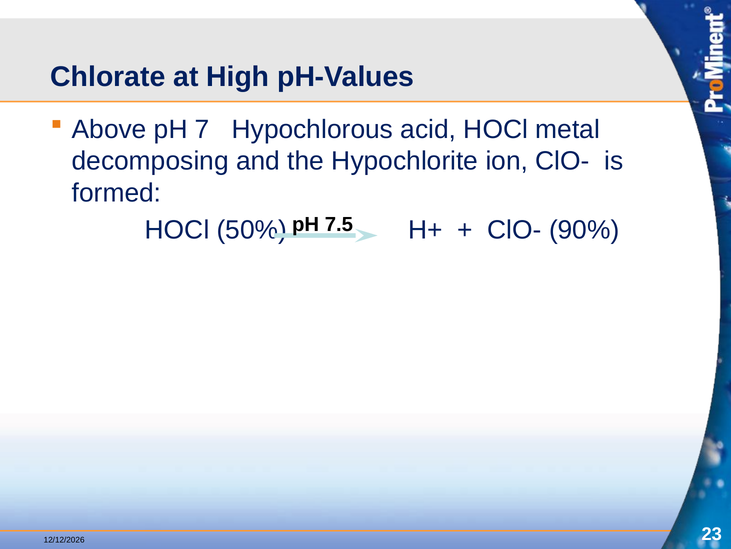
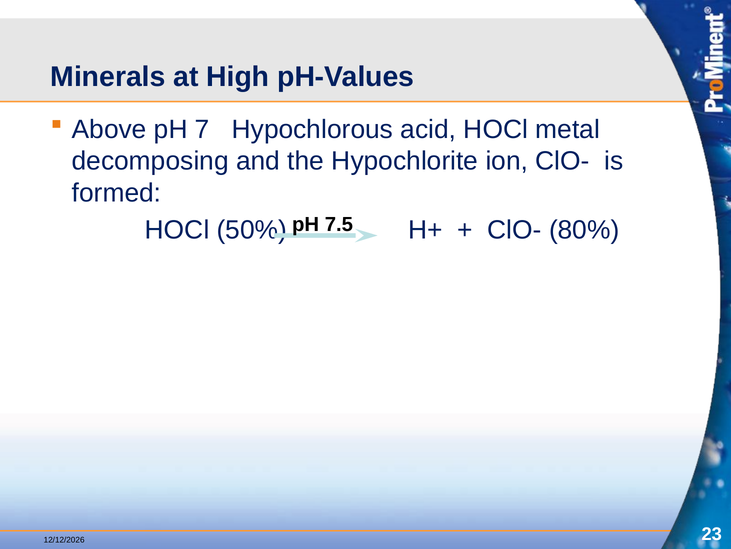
Chlorate: Chlorate -> Minerals (108, 77)
90%: 90% -> 80% (584, 230)
